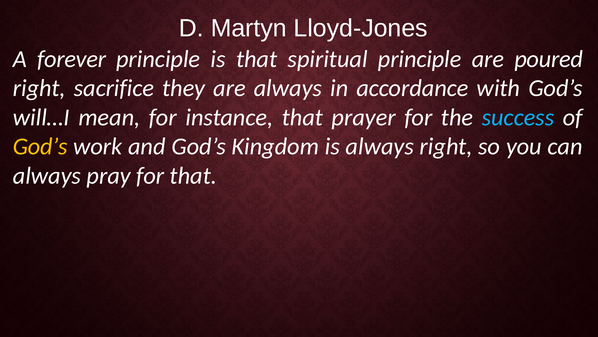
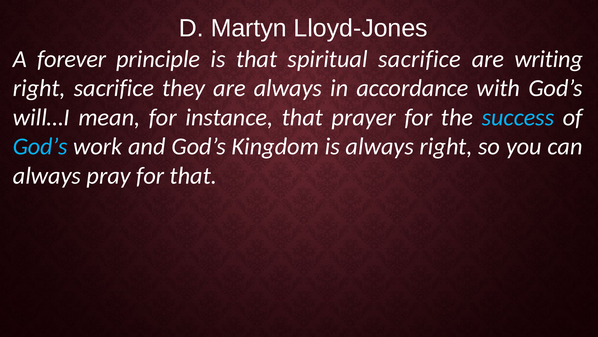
spiritual principle: principle -> sacrifice (420, 59)
poured: poured -> writing (549, 59)
God’s colour: yellow -> light blue (40, 146)
